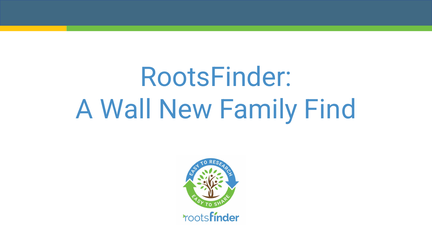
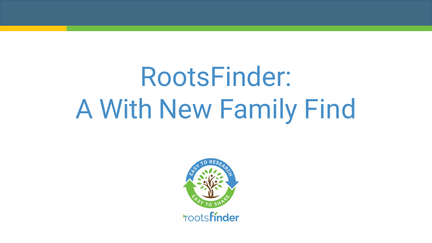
Wall: Wall -> With (126, 110)
